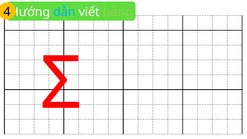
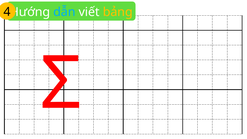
bảng colour: light green -> yellow (118, 12)
